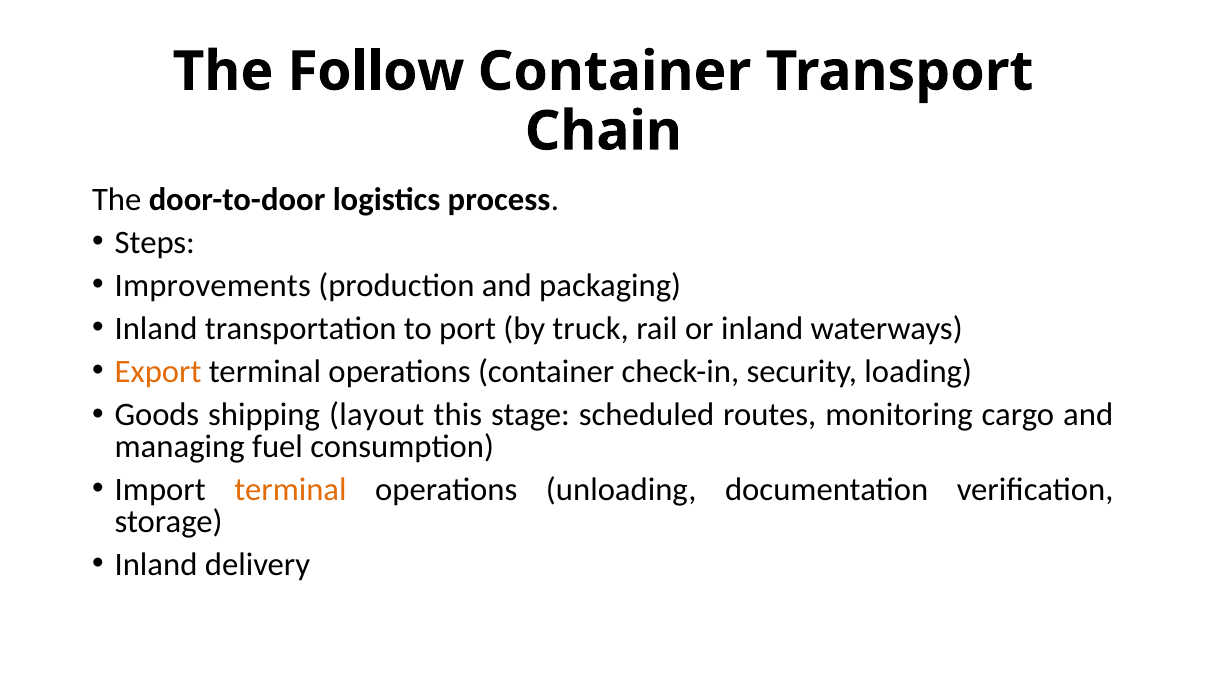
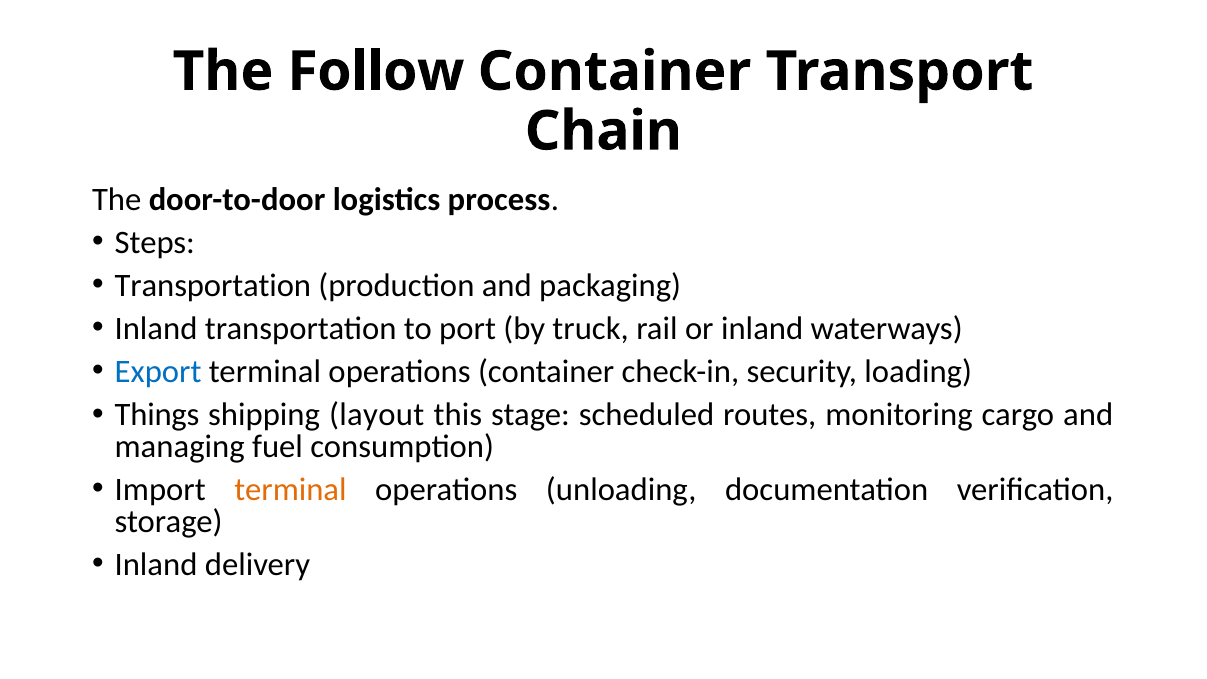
Improvements: Improvements -> Transportation (213, 286)
Export colour: orange -> blue (158, 372)
Goods: Goods -> Things (157, 415)
